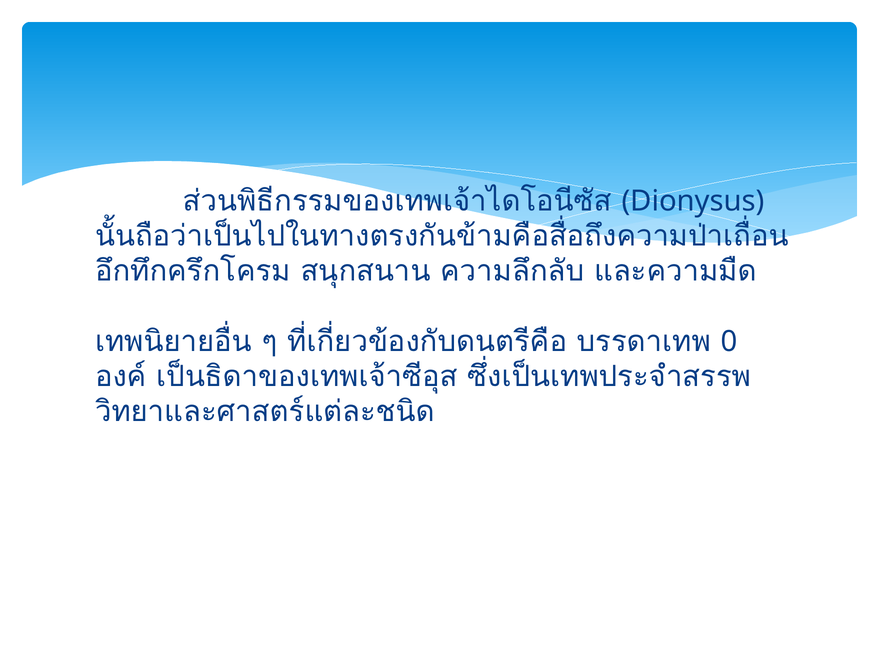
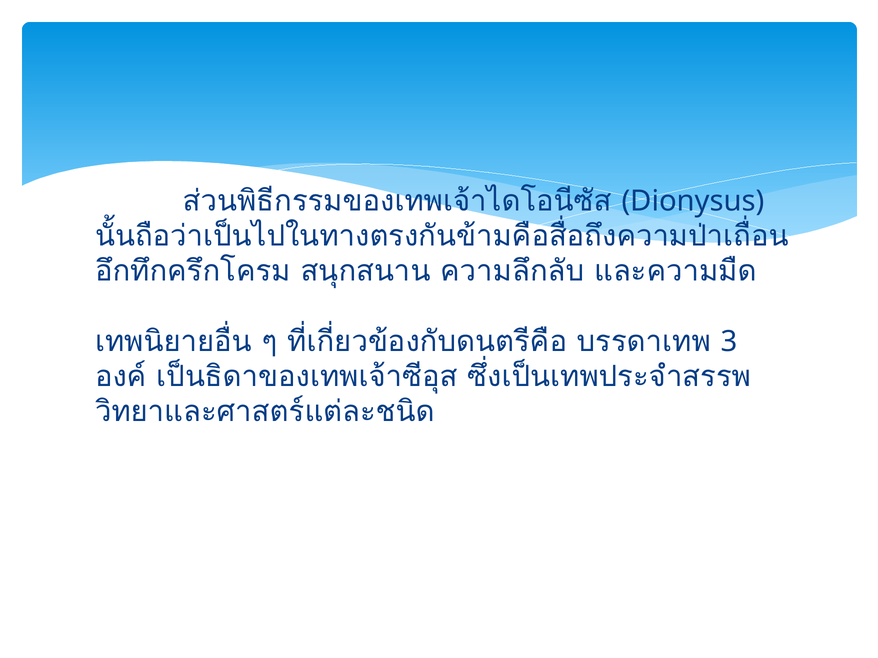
0: 0 -> 3 (729, 342)
